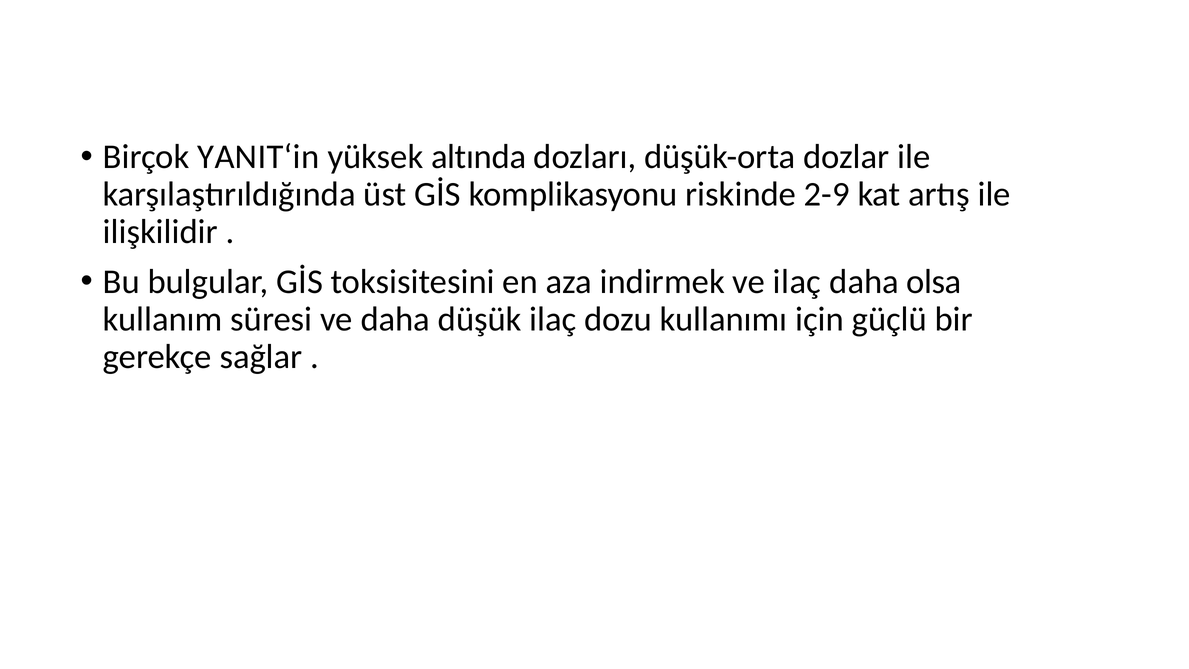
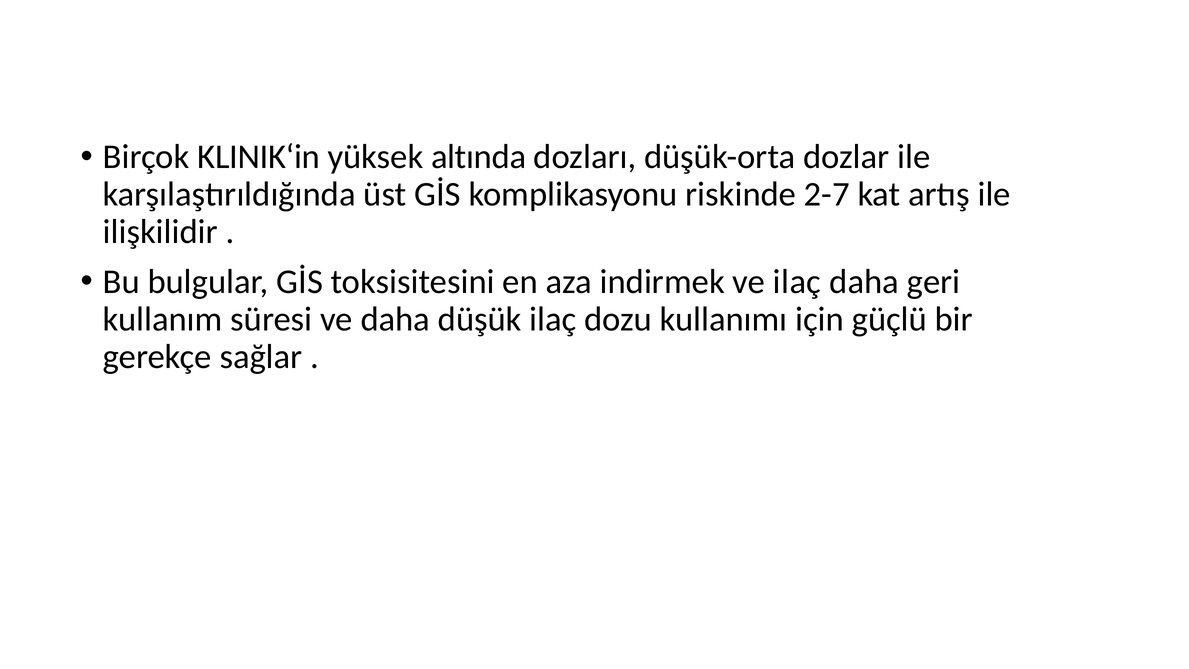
YANIT‘in: YANIT‘in -> KLINIK‘in (259, 157)
2-9: 2-9 -> 2-7 (827, 194)
olsa: olsa -> geri (934, 282)
